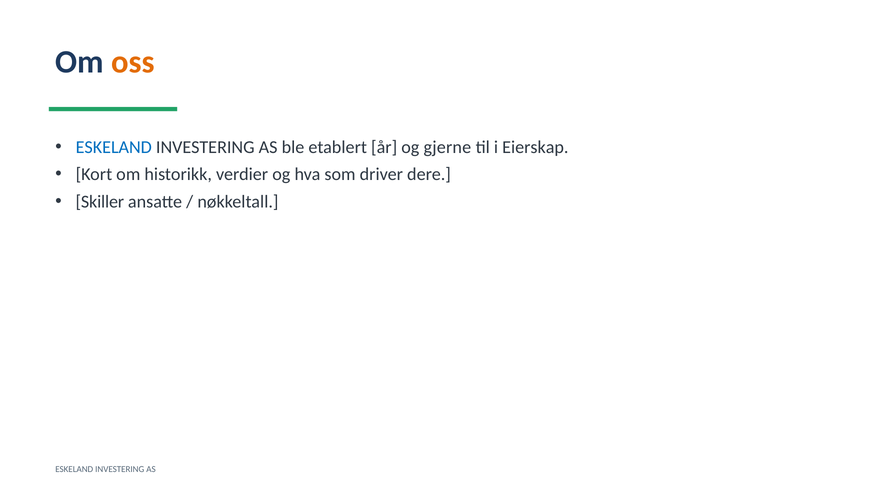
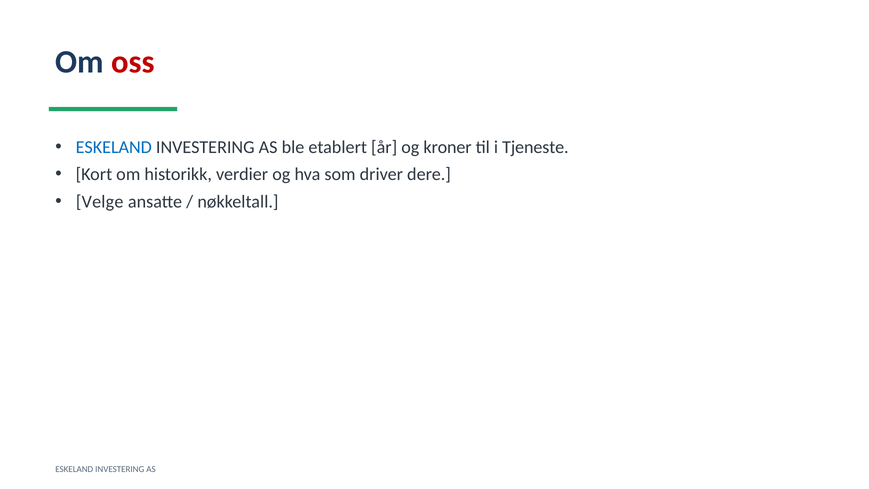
oss colour: orange -> red (133, 62)
gjerne: gjerne -> kroner (448, 147)
Eierskap: Eierskap -> Tjeneste (535, 147)
Skiller: Skiller -> Velge (100, 202)
